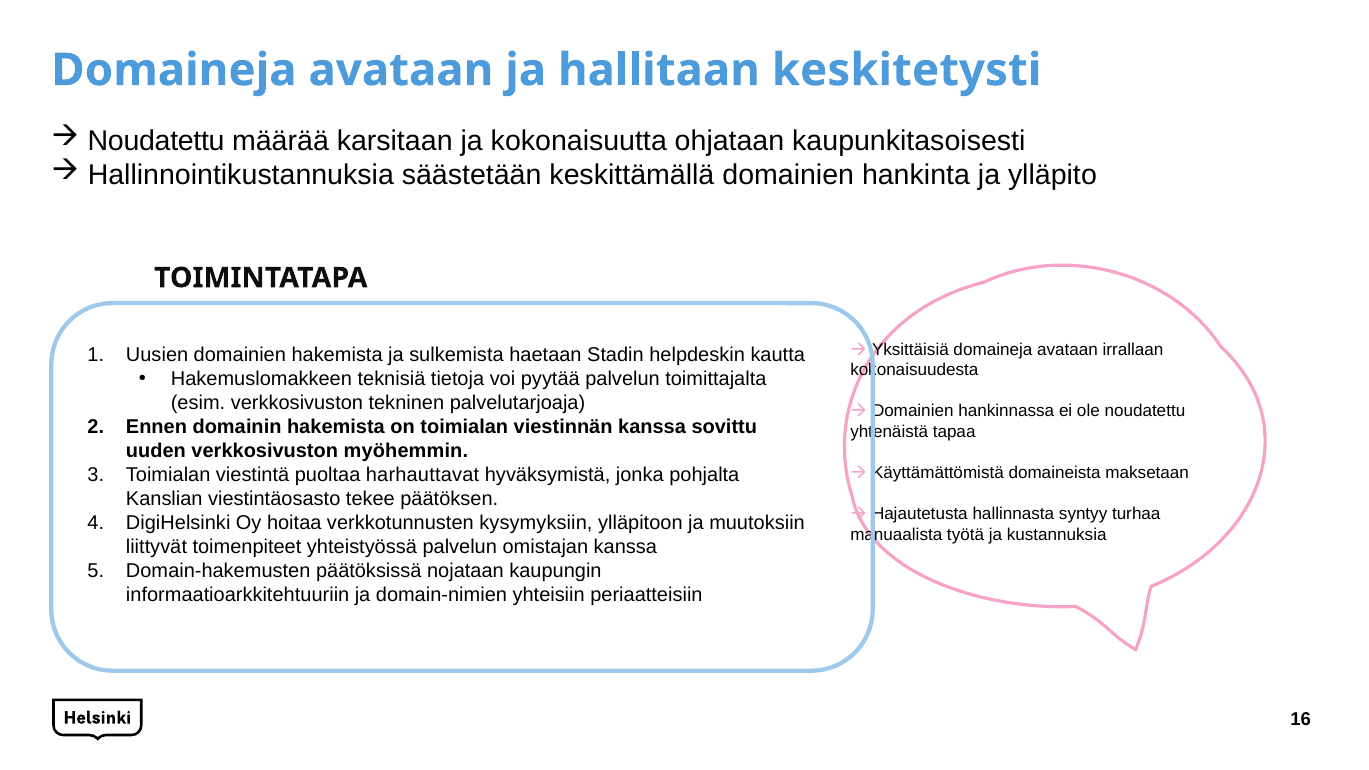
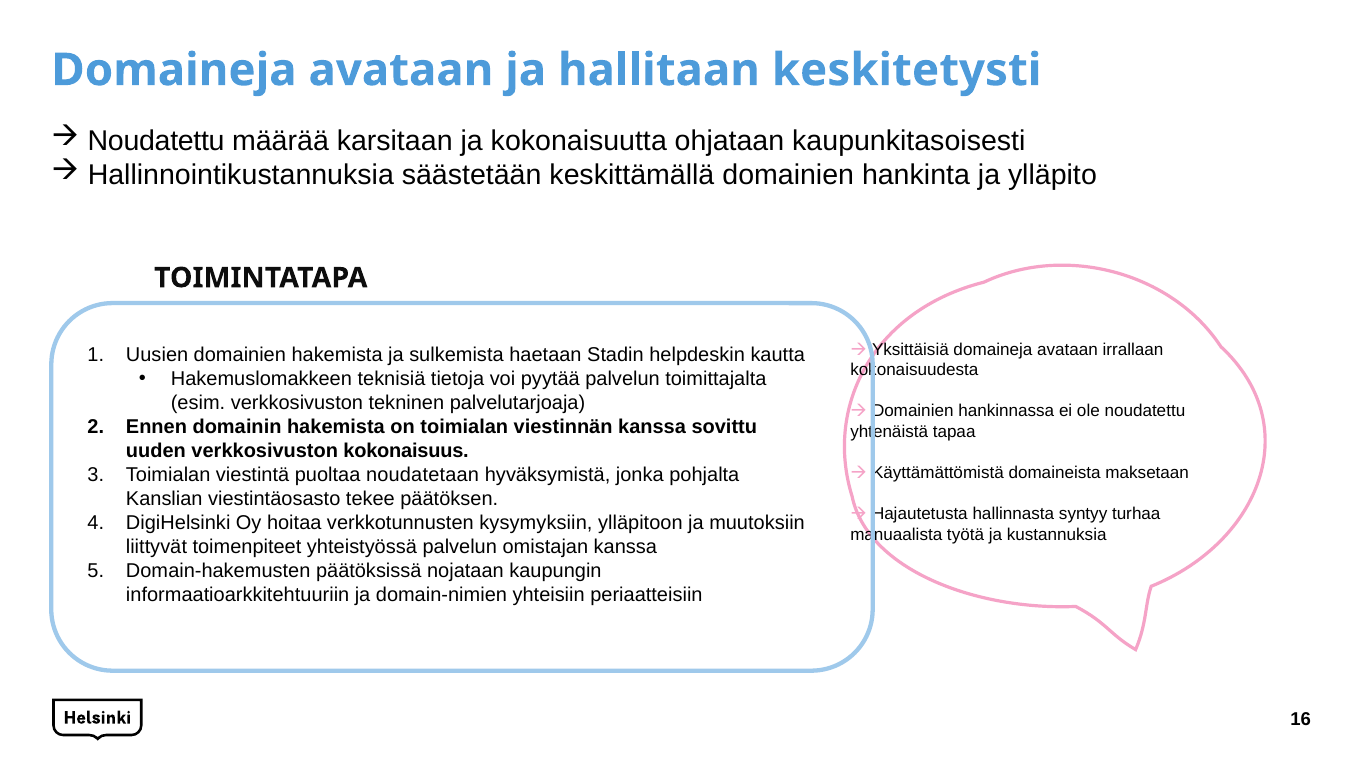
myöhemmin: myöhemmin -> kokonaisuus (406, 451)
harhauttavat: harhauttavat -> noudatetaan (423, 475)
